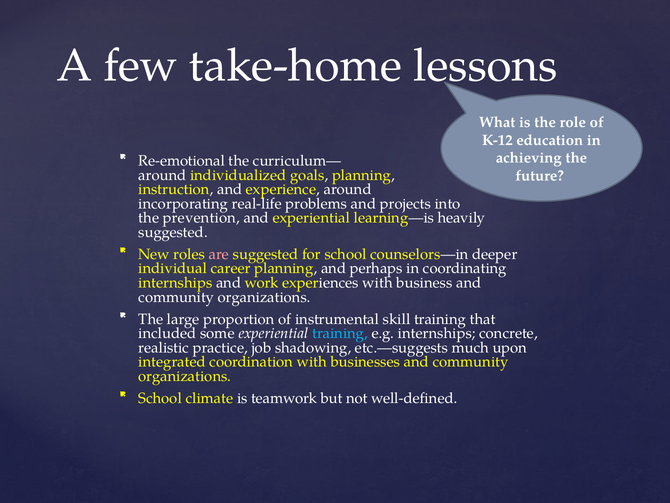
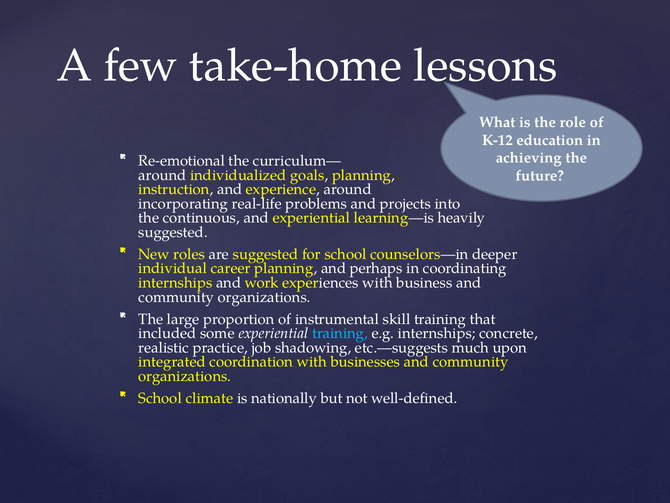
prevention: prevention -> continuous (201, 218)
are colour: pink -> white (219, 254)
teamwork: teamwork -> nationally (284, 398)
